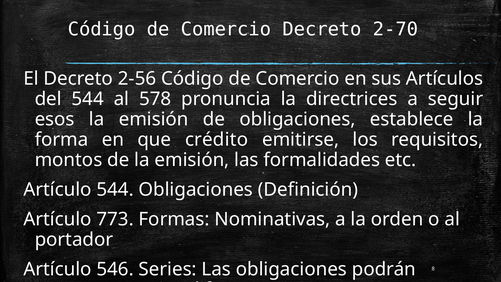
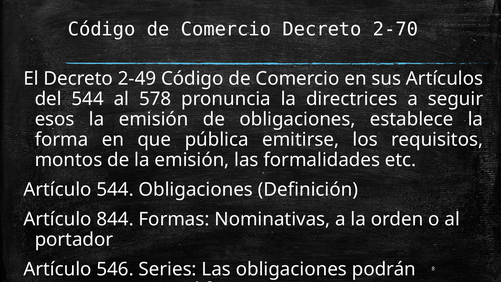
2-56: 2-56 -> 2-49 (137, 79)
crédito: crédito -> pública (217, 139)
773: 773 -> 844 (115, 219)
